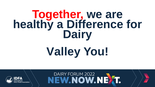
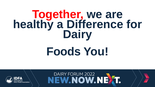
Valley: Valley -> Foods (64, 52)
